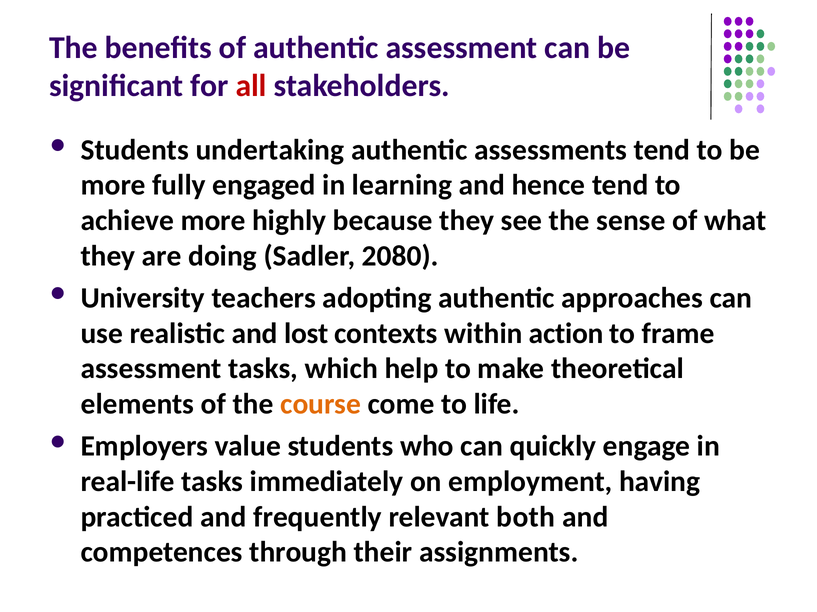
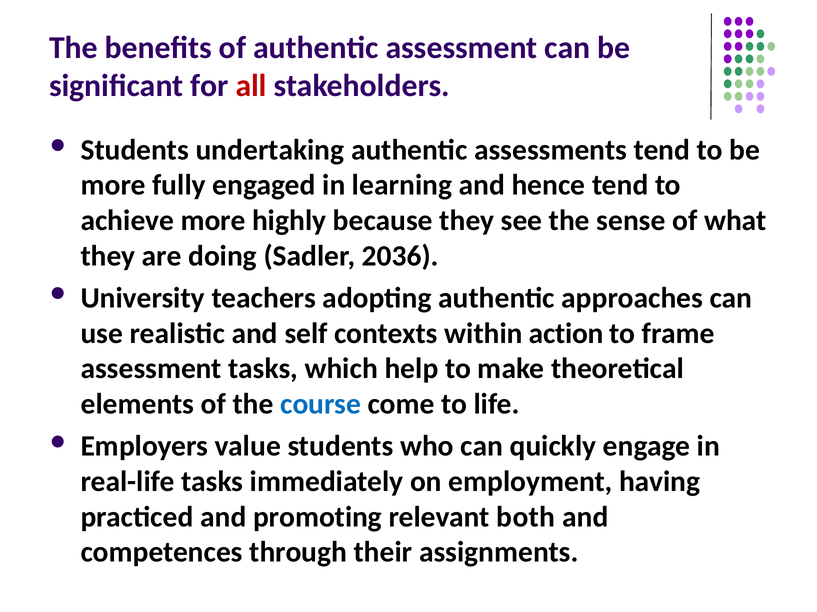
2080: 2080 -> 2036 (400, 256)
lost: lost -> self (306, 334)
course colour: orange -> blue (321, 405)
frequently: frequently -> promoting (318, 518)
